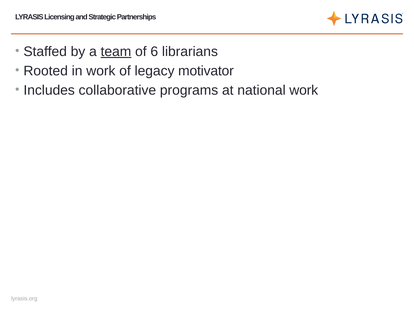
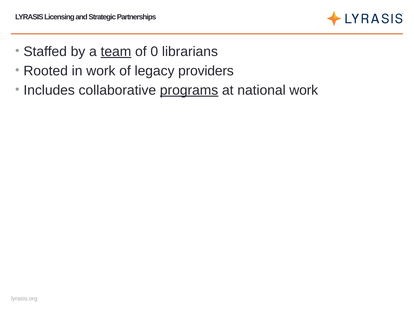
6: 6 -> 0 (154, 52)
motivator: motivator -> providers (206, 71)
programs underline: none -> present (189, 90)
